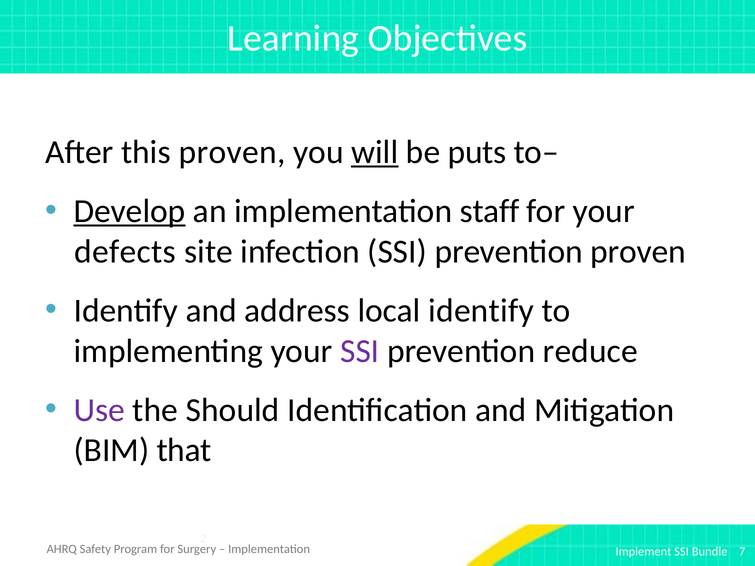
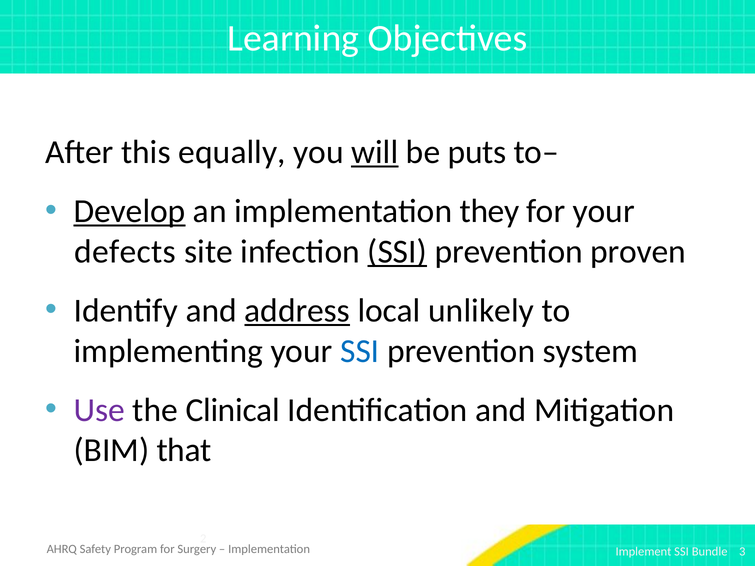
this proven: proven -> equally (232, 152)
staff: staff -> they (490, 211)
SSI underline: none -> present (397, 252)
address underline: none -> present (297, 311)
local identify: identify -> unlikely (481, 311)
SSI colour: purple -> blue (360, 351)
reduce: reduce -> system (591, 351)
Should: Should -> Clinical (233, 410)
7: 7 -> 3 (742, 552)
